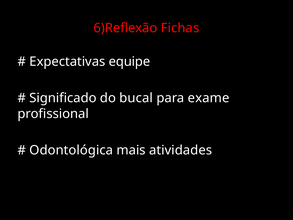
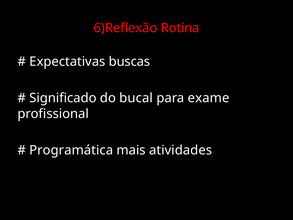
Fichas: Fichas -> Rotina (180, 28)
equipe: equipe -> buscas (129, 61)
Odontológica: Odontológica -> Programática (71, 150)
